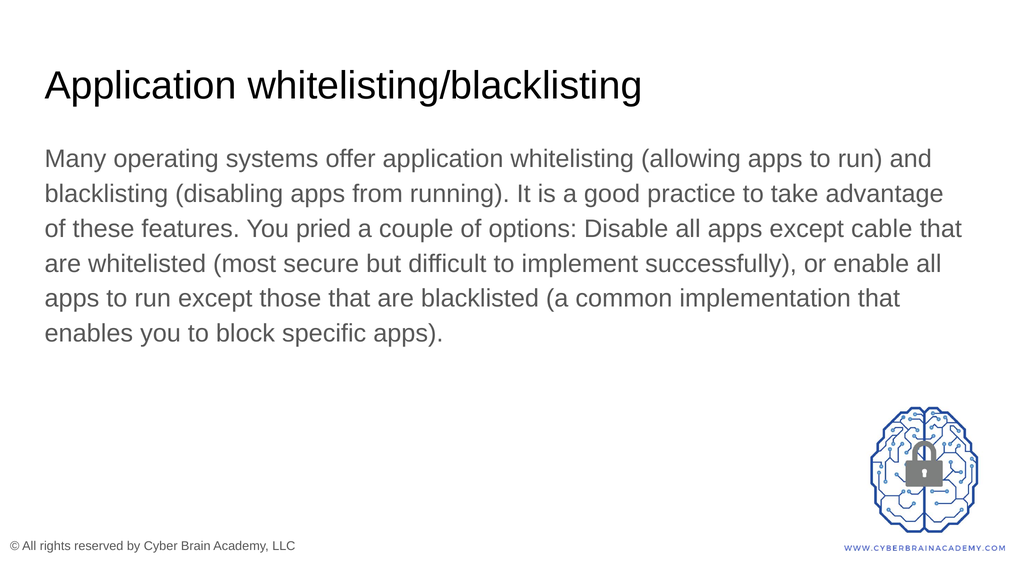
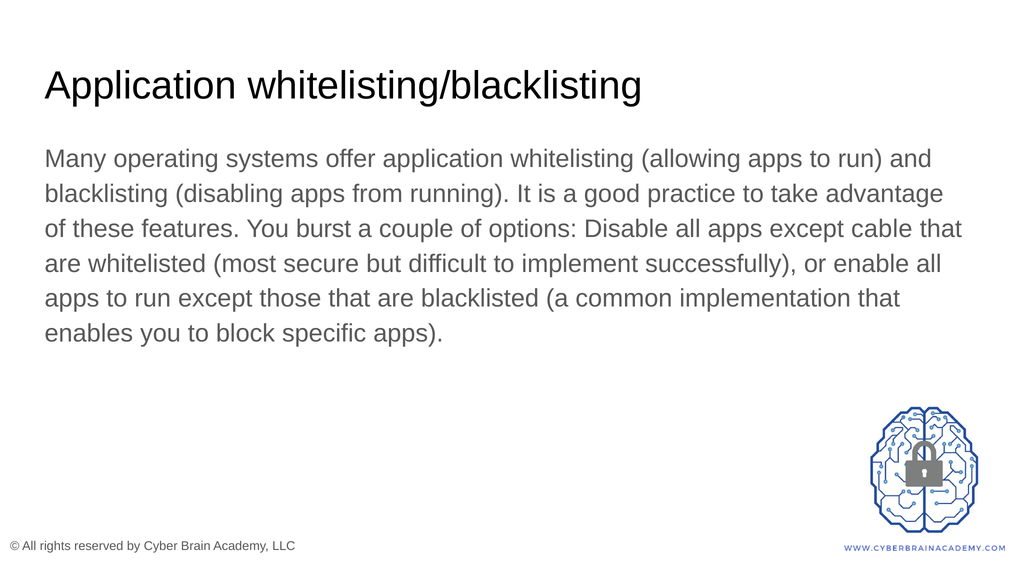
pried: pried -> burst (324, 229)
